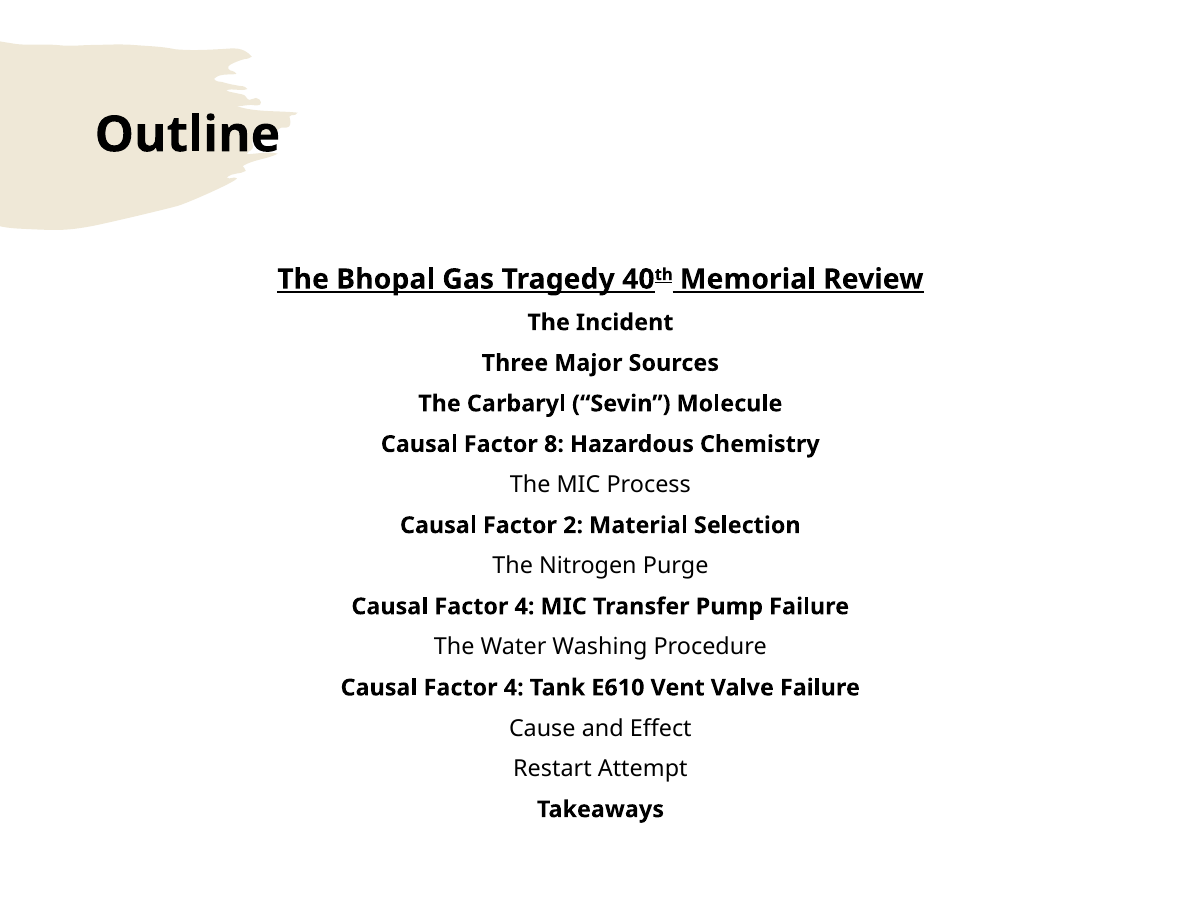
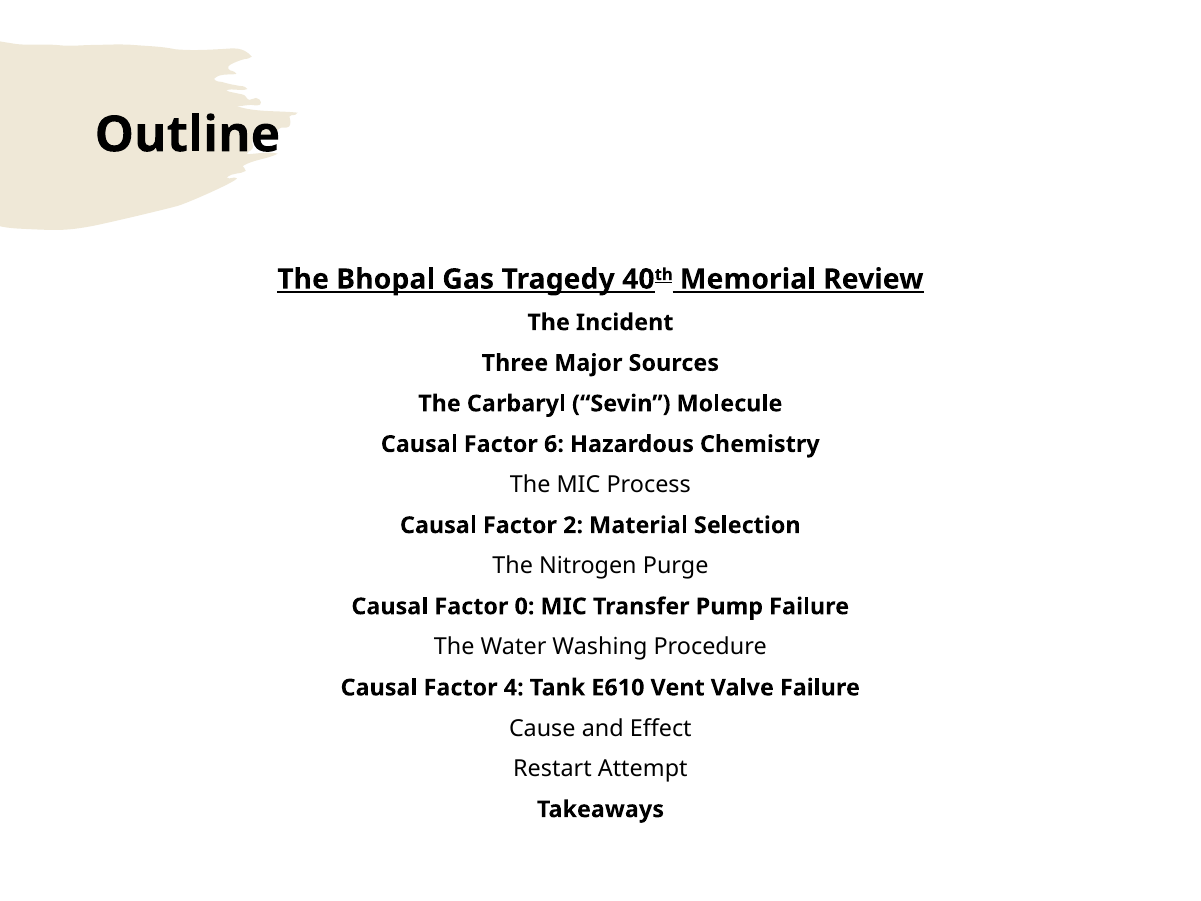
8: 8 -> 6 (554, 444)
4: 4 -> 0 (525, 606)
